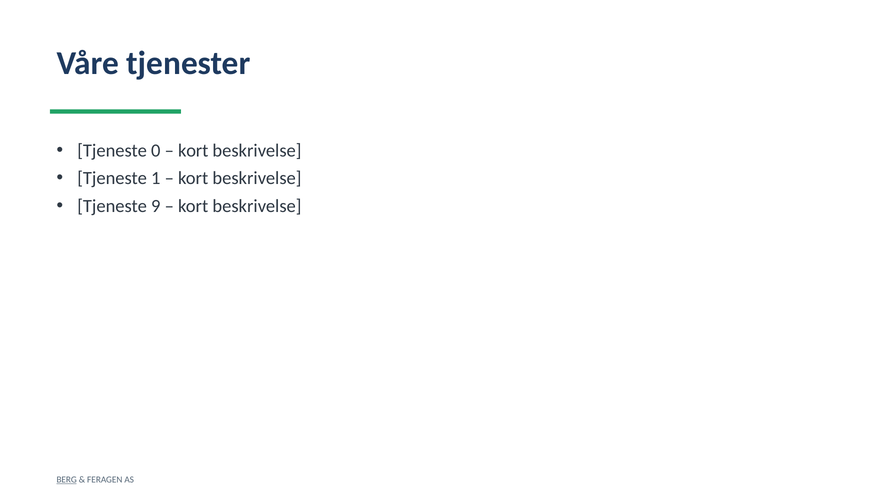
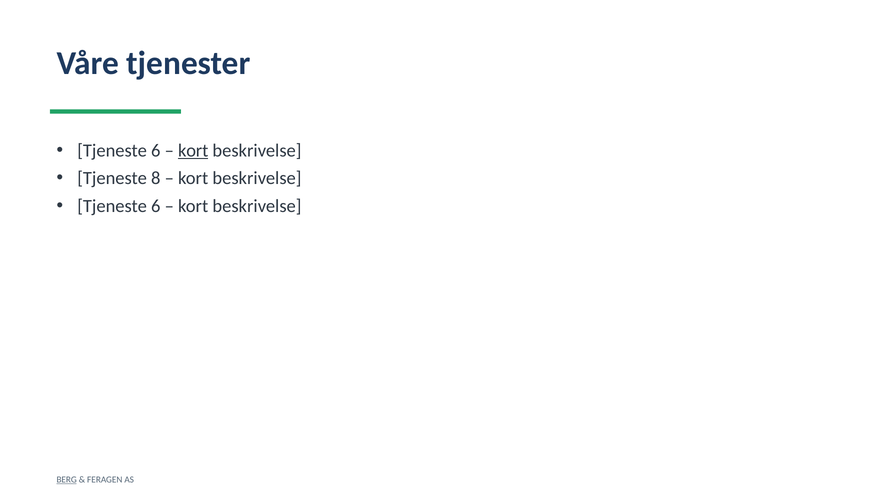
0: 0 -> 6 (156, 150)
kort underline: none -> present (193, 150)
1: 1 -> 8 (156, 178)
9: 9 -> 6 (156, 206)
